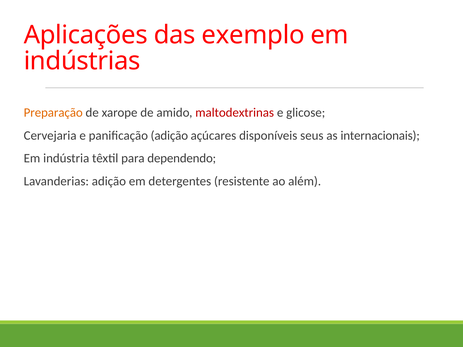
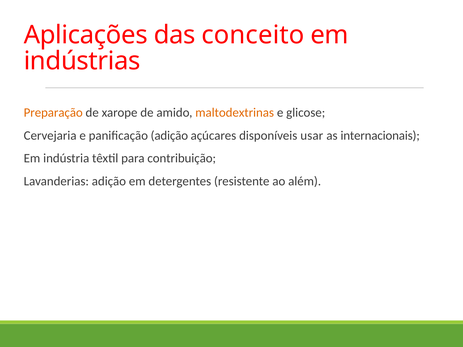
exemplo: exemplo -> conceito (253, 35)
maltodextrinas colour: red -> orange (235, 113)
seus: seus -> usar (312, 136)
dependendo: dependendo -> contribuição (182, 159)
